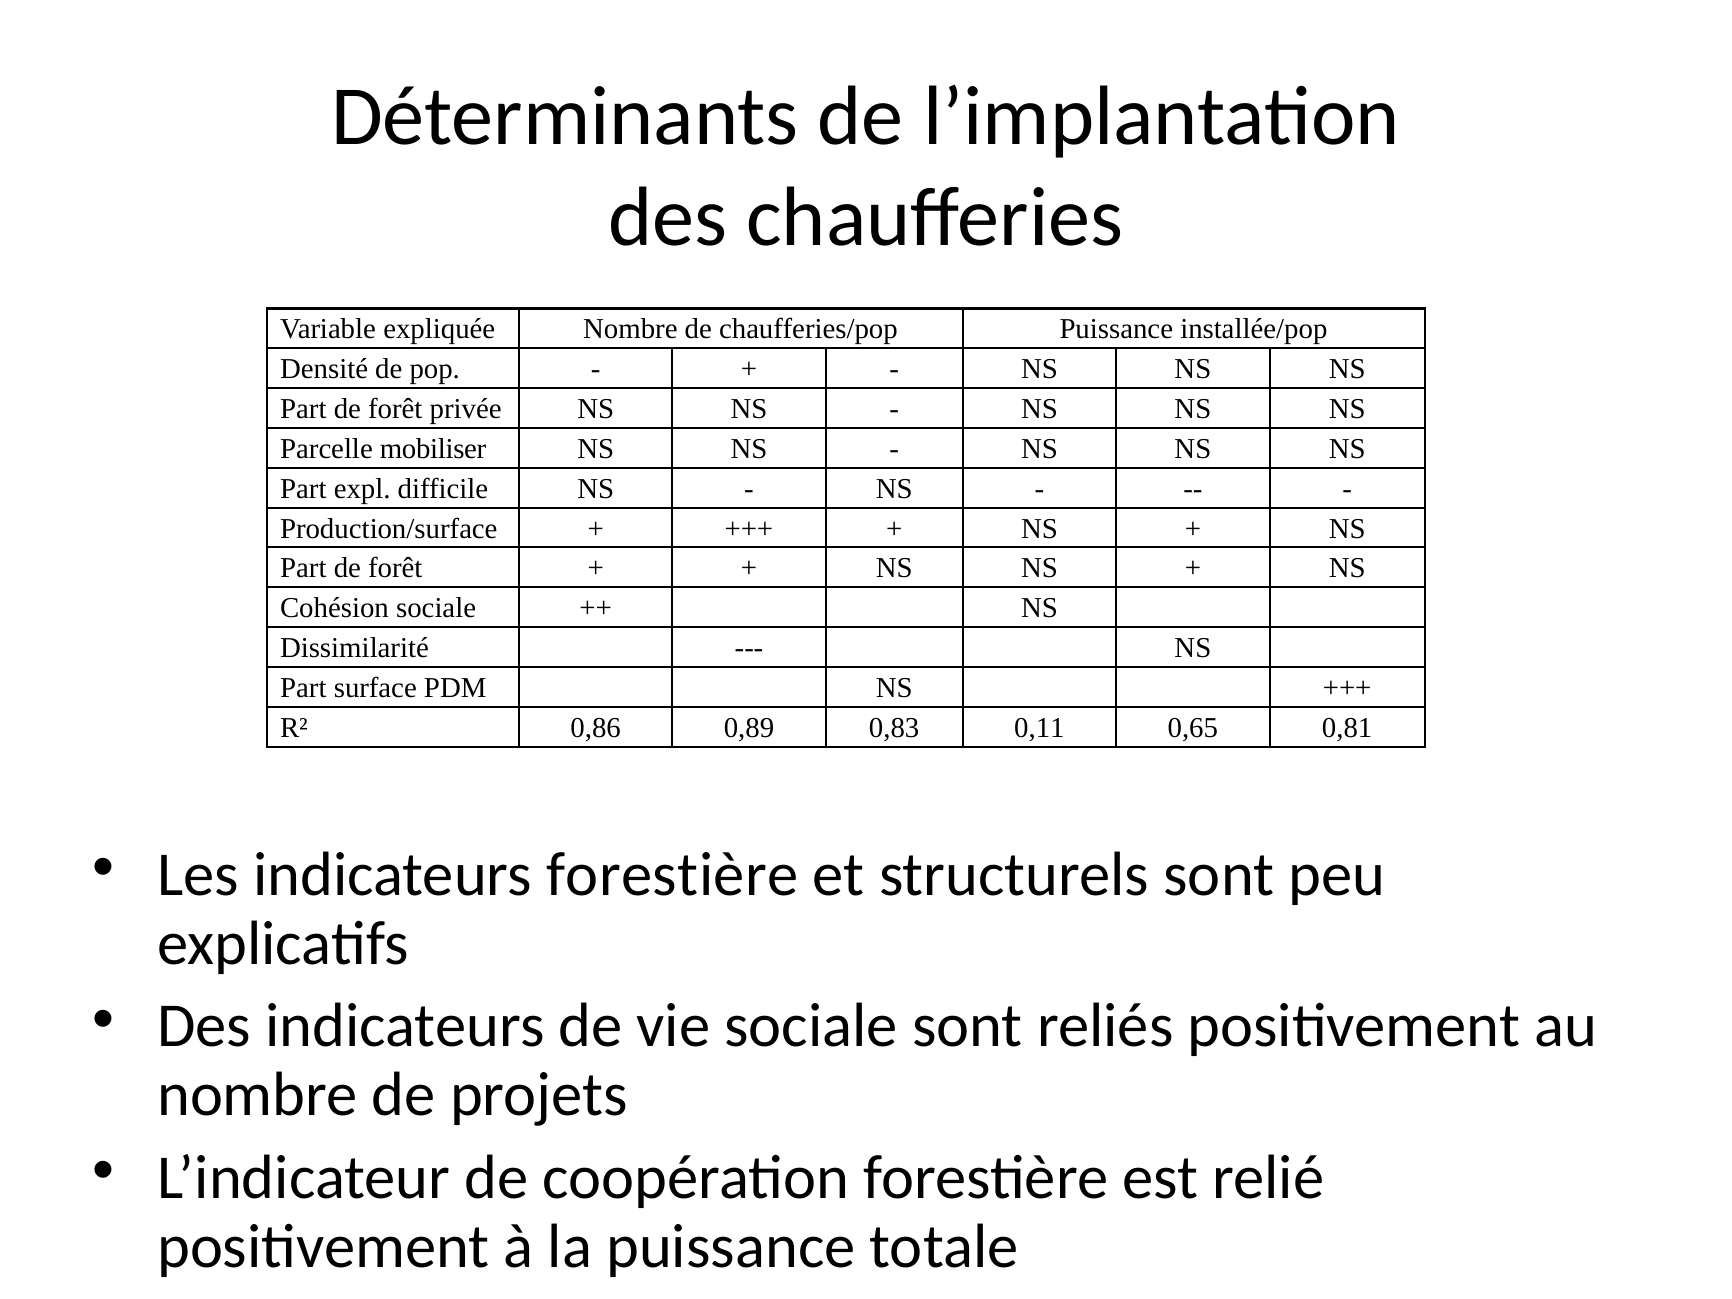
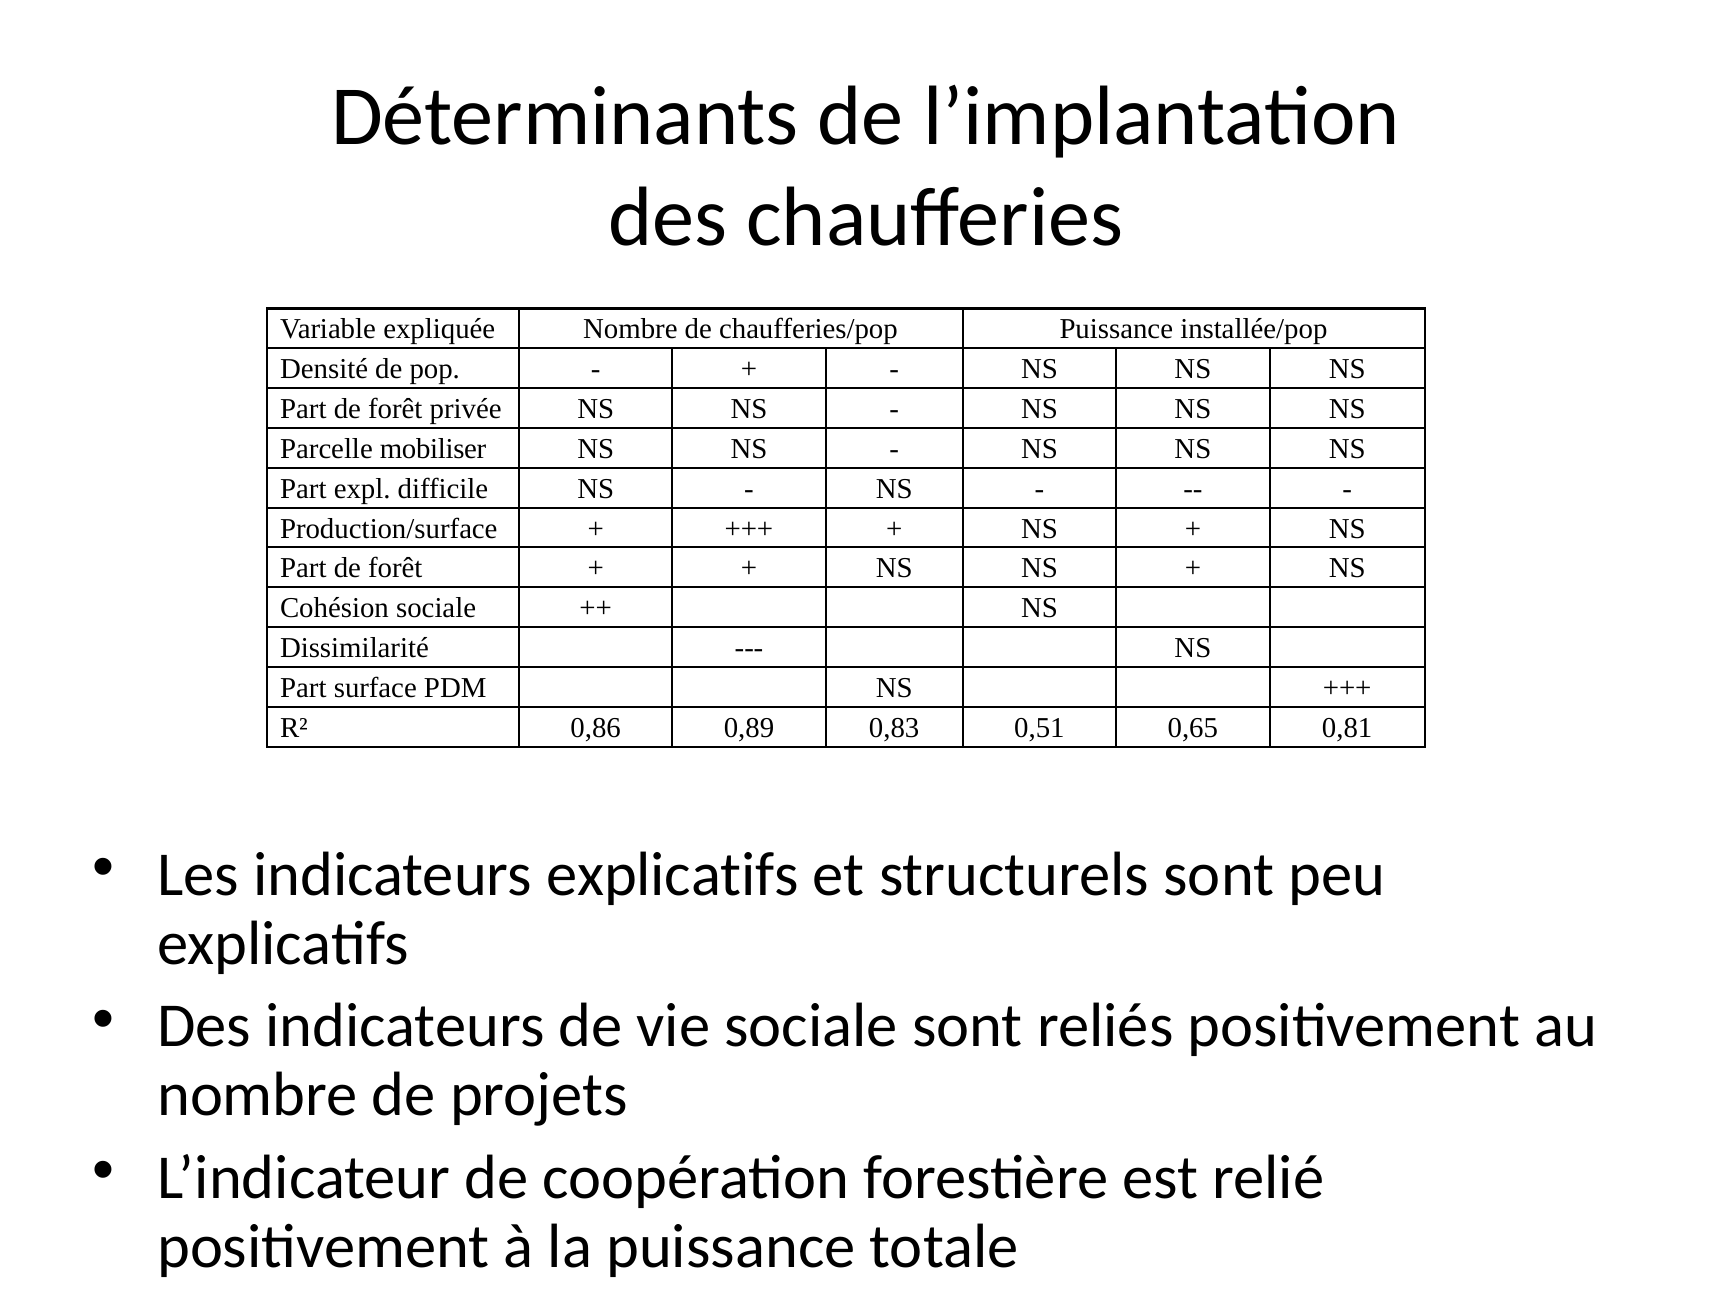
0,11: 0,11 -> 0,51 (1039, 728)
indicateurs forestière: forestière -> explicatifs (673, 875)
